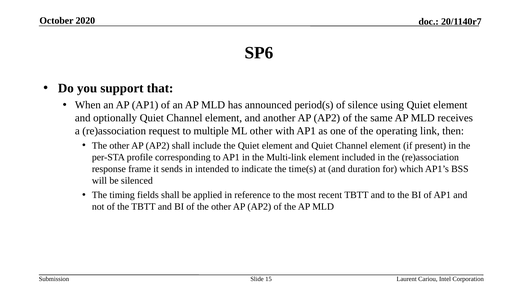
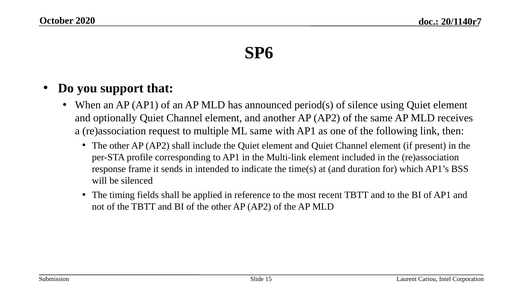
ML other: other -> same (261, 131)
operating: operating -> following (397, 131)
